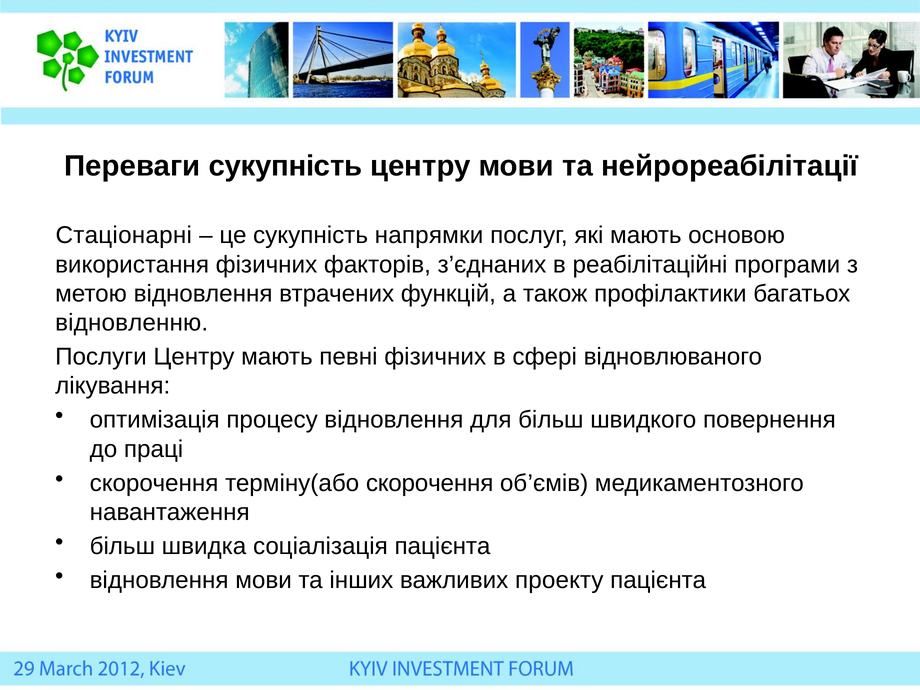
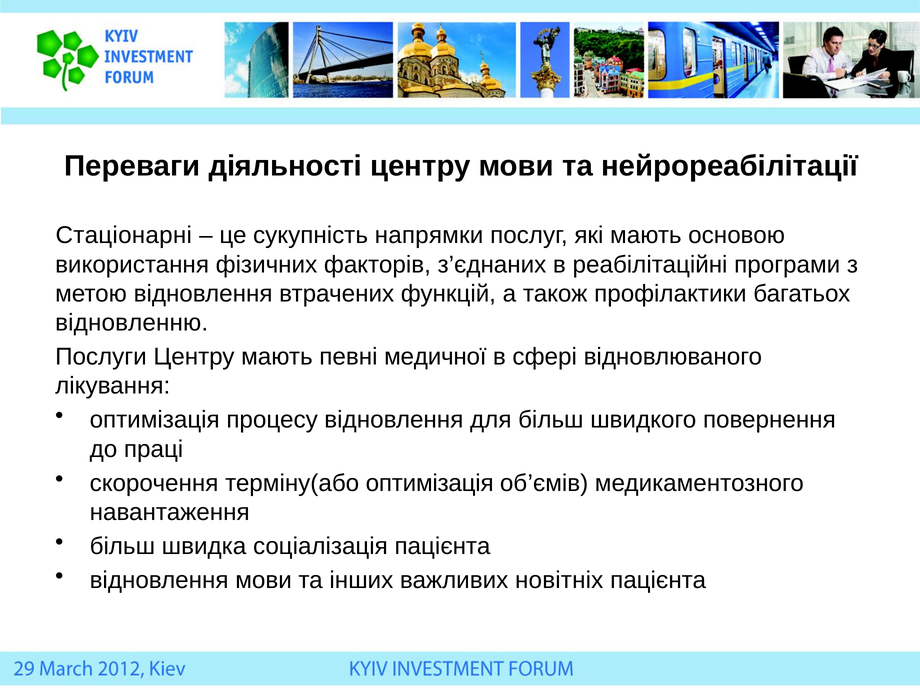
Переваги сукупність: сукупність -> діяльності (285, 166)
певні фізичних: фізичних -> медичної (435, 357)
терміну(або скорочення: скорочення -> оптимізація (430, 483)
проекту: проекту -> новітніх (559, 580)
